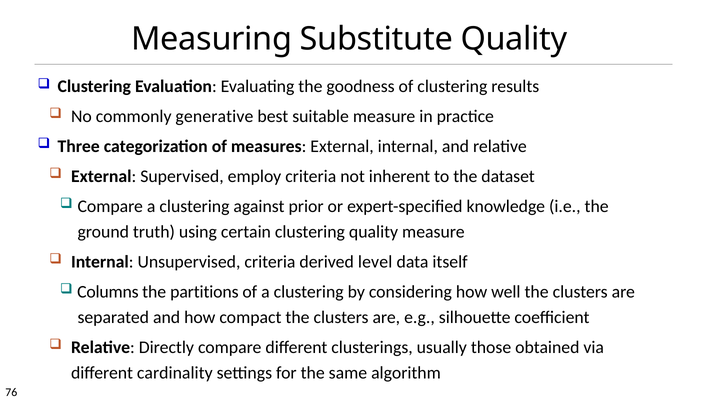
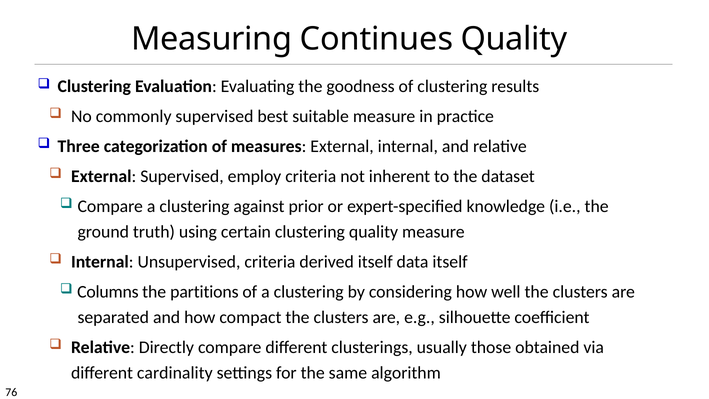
Substitute: Substitute -> Continues (376, 39)
commonly generative: generative -> supervised (214, 116)
derived level: level -> itself (375, 262)
